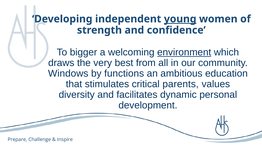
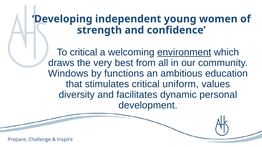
young underline: present -> none (180, 19)
To bigger: bigger -> critical (84, 52)
parents: parents -> uniform (181, 84)
